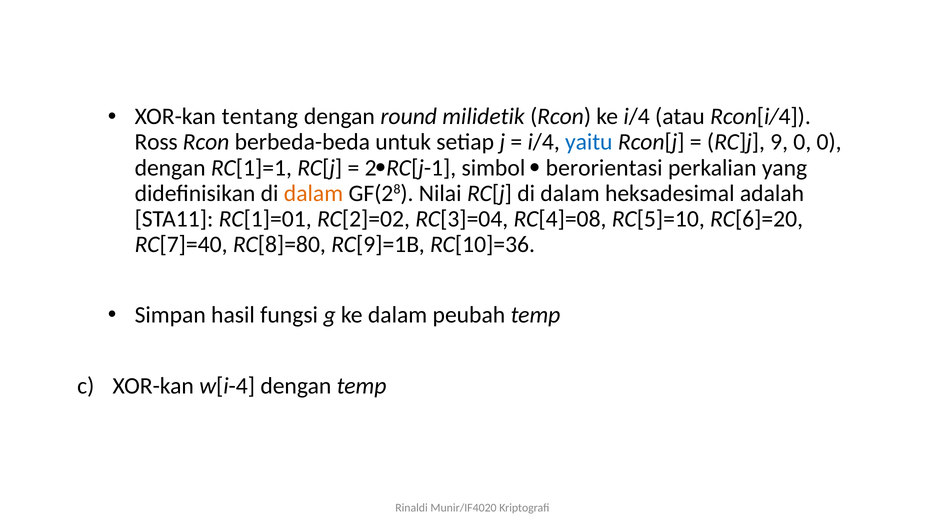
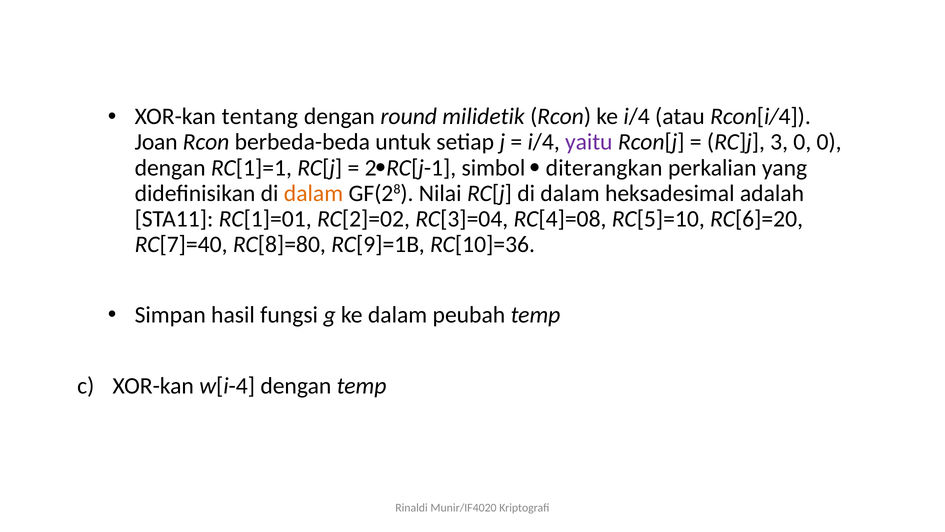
Ross: Ross -> Joan (156, 142)
yaitu colour: blue -> purple (589, 142)
9: 9 -> 3 (779, 142)
berorientasi: berorientasi -> diterangkan (604, 168)
